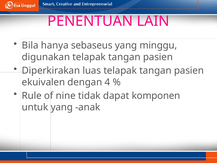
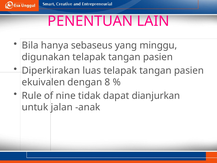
4: 4 -> 8 (107, 82)
komponen: komponen -> dianjurkan (156, 96)
untuk yang: yang -> jalan (62, 107)
